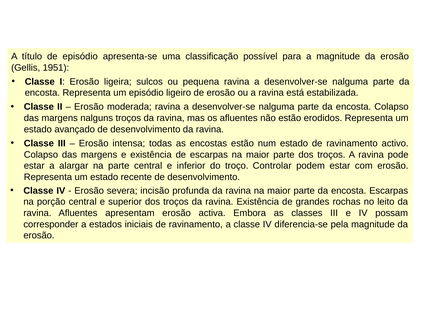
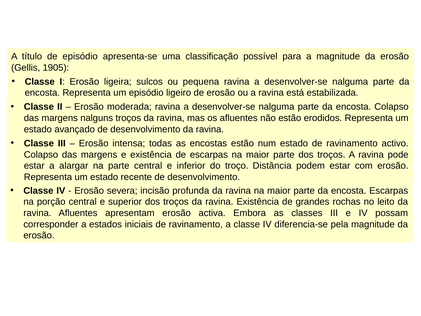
1951: 1951 -> 1905 (56, 68)
Controlar: Controlar -> Distância (272, 166)
